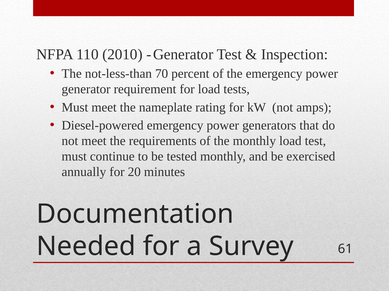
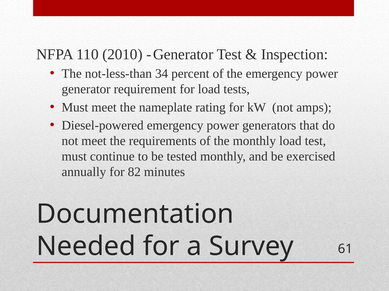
70: 70 -> 34 (162, 74)
20: 20 -> 82 (134, 172)
